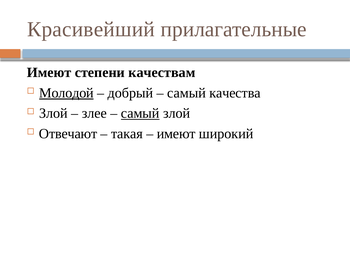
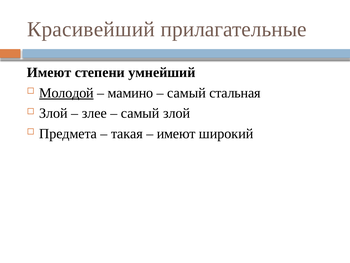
качествам: качествам -> умнейший (162, 72)
добрый: добрый -> мамино (130, 93)
качества: качества -> стальная (235, 93)
самый underline: present -> none (140, 113)
Отвечают: Отвечают -> Предмета (68, 133)
